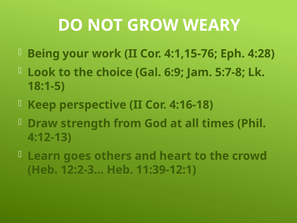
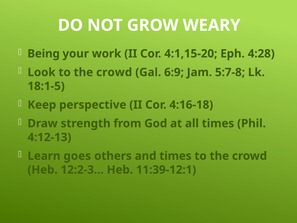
4:1,15-76: 4:1,15-76 -> 4:1,15-20 (191, 54)
Look to the choice: choice -> crowd (114, 72)
and heart: heart -> times (175, 156)
